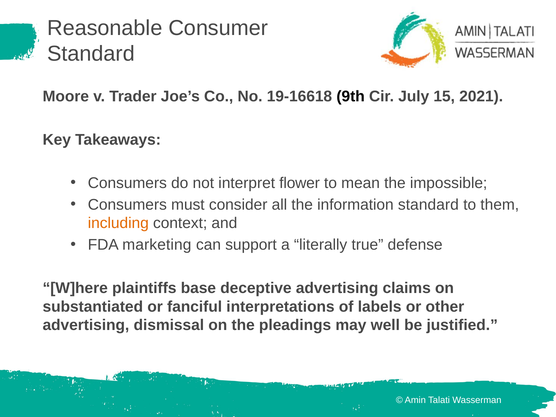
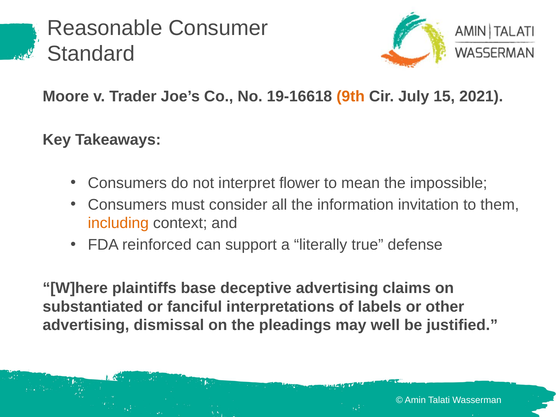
9th colour: black -> orange (351, 97)
information standard: standard -> invitation (428, 205)
marketing: marketing -> reinforced (157, 245)
